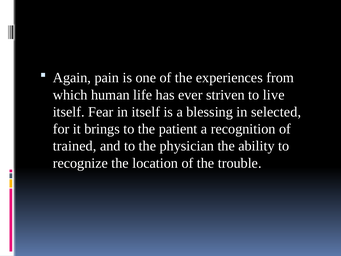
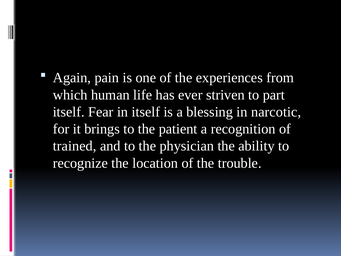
live: live -> part (274, 95)
selected: selected -> narcotic (276, 112)
